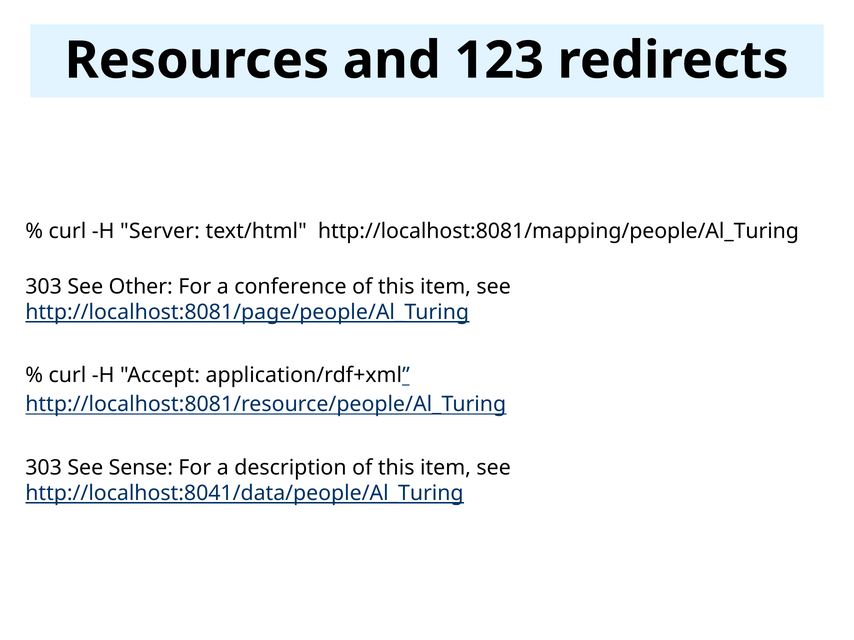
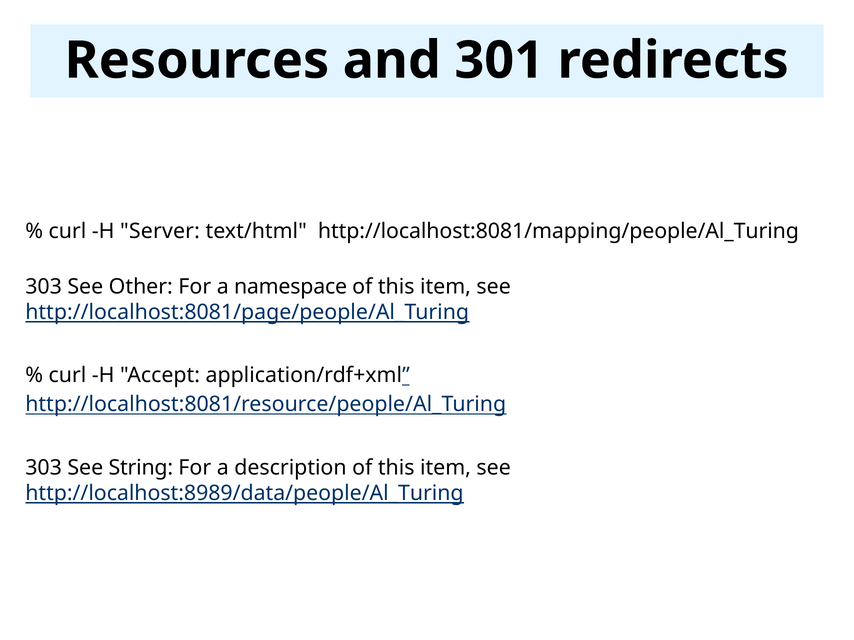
123: 123 -> 301 (499, 61)
conference: conference -> namespace (291, 287)
Sense: Sense -> String (141, 468)
http://localhost:8041/data/people/Al_Turing: http://localhost:8041/data/people/Al_Turing -> http://localhost:8989/data/people/Al_Turing (244, 493)
